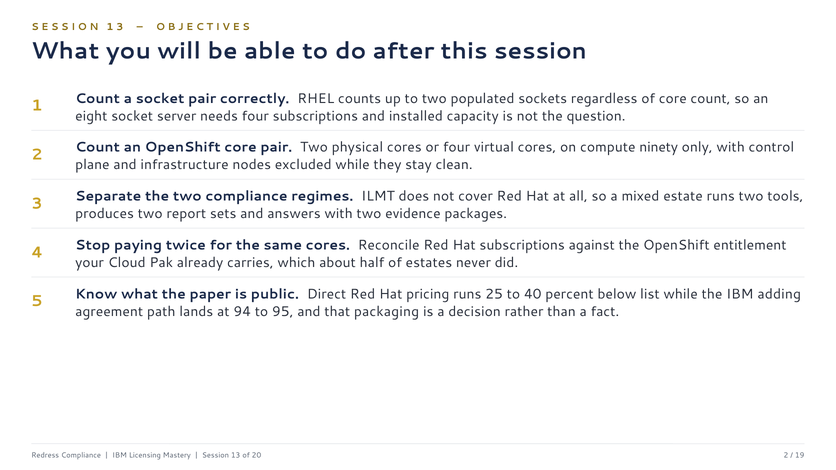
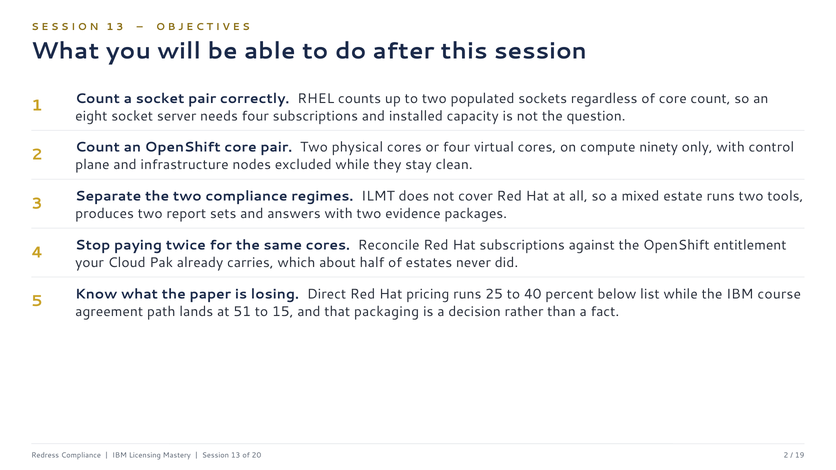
public: public -> losing (275, 294)
adding: adding -> course (779, 294)
94: 94 -> 51 (242, 312)
95: 95 -> 15 (283, 312)
